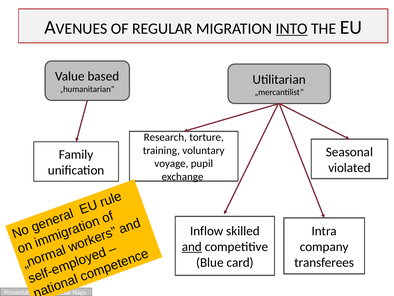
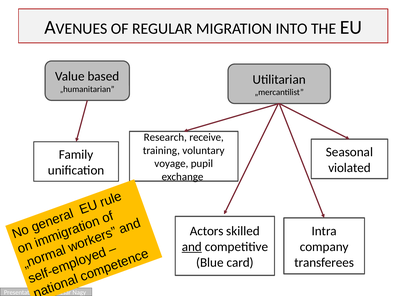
INTO underline: present -> none (292, 29)
torture: torture -> receive (207, 137)
Inflow: Inflow -> Actors (207, 231)
